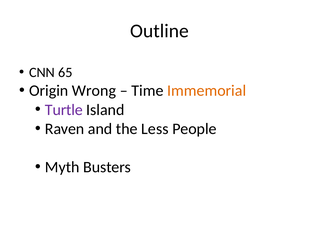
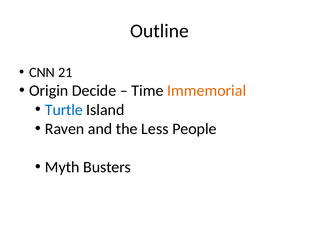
65: 65 -> 21 (65, 73)
Wrong: Wrong -> Decide (94, 91)
Turtle colour: purple -> blue (64, 110)
